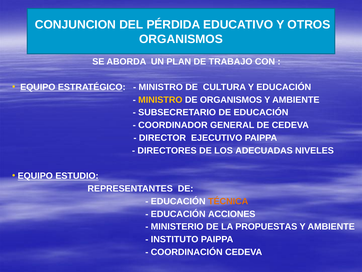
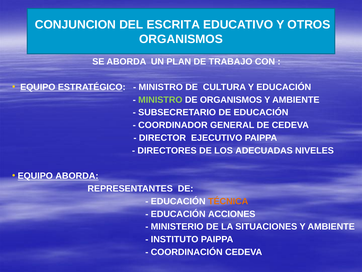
PÉRDIDA: PÉRDIDA -> ESCRITA (173, 25)
MINISTRO colour: yellow -> light green (160, 100)
EQUIPO ESTUDIO: ESTUDIO -> ABORDA (77, 176)
PROPUESTAS: PROPUESTAS -> SITUACIONES (266, 226)
